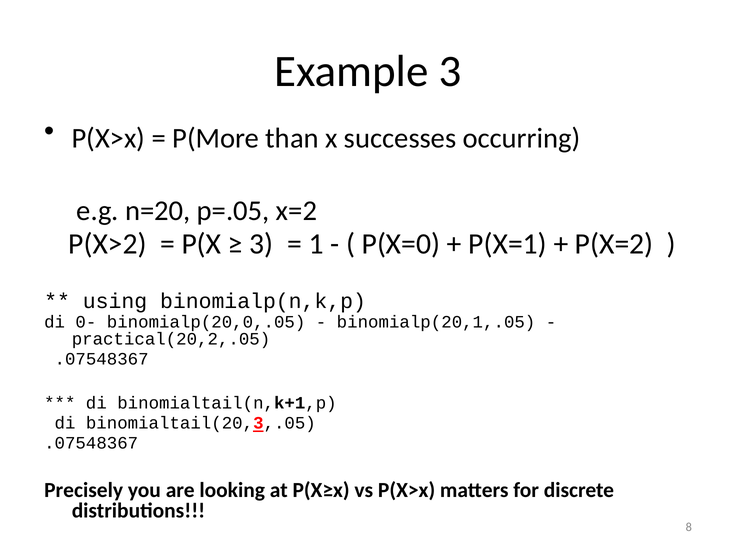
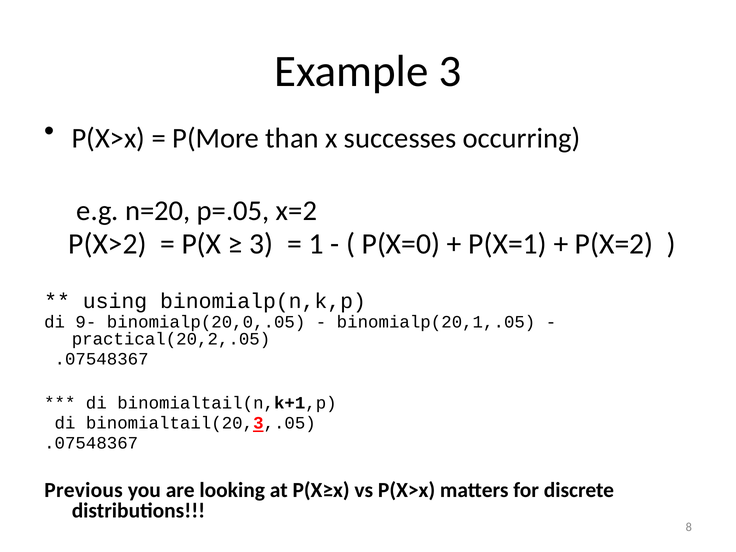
0-: 0- -> 9- (86, 322)
Precisely: Precisely -> Previous (84, 490)
